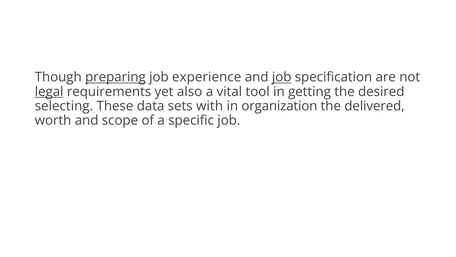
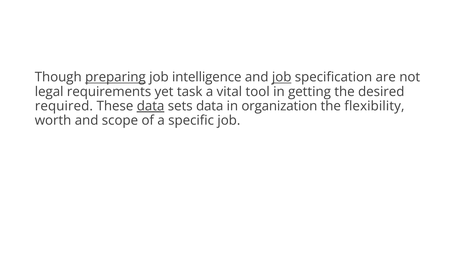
experience: experience -> intelligence (207, 77)
legal underline: present -> none (49, 91)
also: also -> task (190, 91)
selecting: selecting -> required (64, 106)
data underline: none -> present (151, 106)
sets with: with -> data (210, 106)
delivered: delivered -> flexibility (374, 106)
